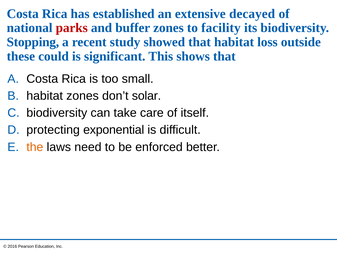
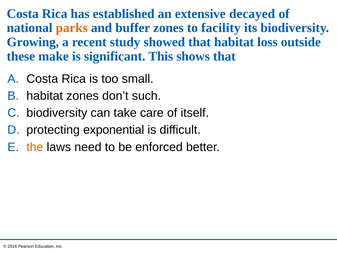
parks colour: red -> orange (72, 28)
Stopping: Stopping -> Growing (33, 42)
could: could -> make (54, 56)
solar: solar -> such (146, 96)
